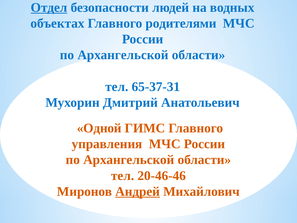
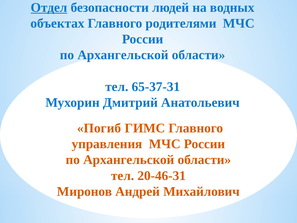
Одной: Одной -> Погиб (99, 128)
20-46-46: 20-46-46 -> 20-46-31 (162, 175)
Андрей underline: present -> none (138, 191)
